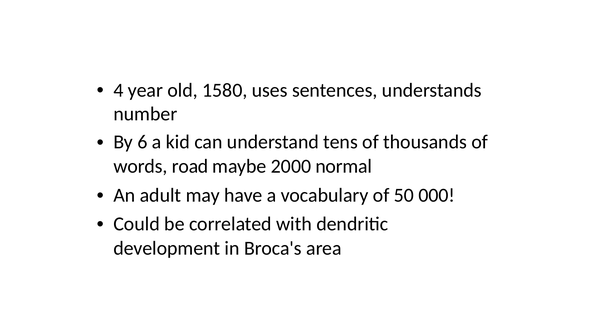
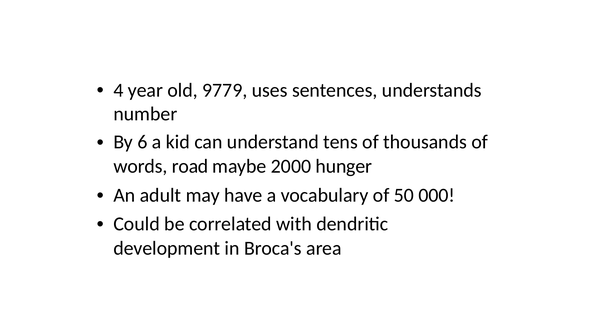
1580: 1580 -> 9779 (225, 90)
normal: normal -> hunger (344, 166)
